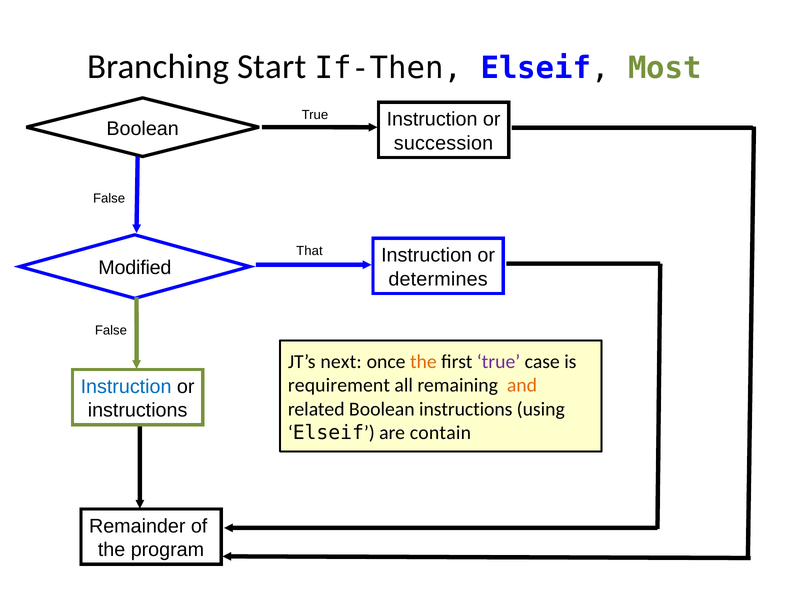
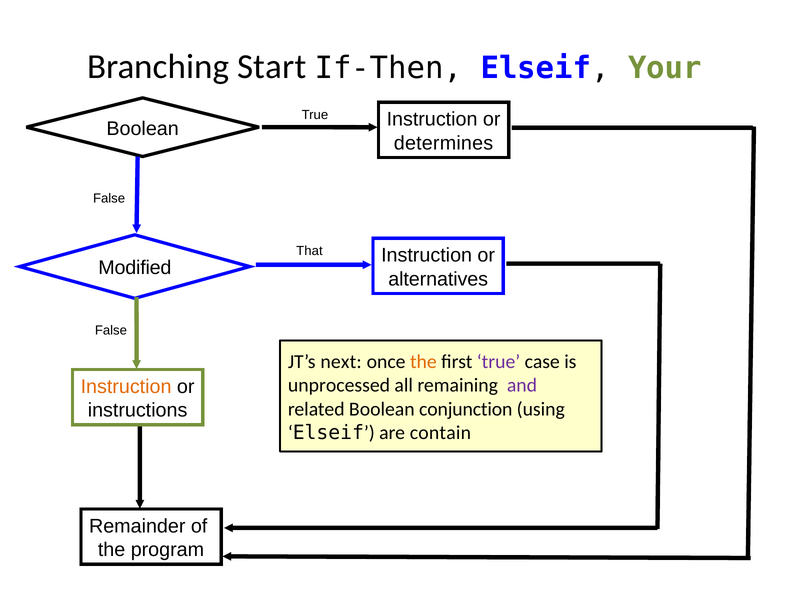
Most: Most -> Your (665, 68)
succession: succession -> determines (444, 143)
determines: determines -> alternatives (438, 279)
Instruction colour: blue -> orange (126, 386)
requirement: requirement -> unprocessed (339, 385)
and colour: orange -> purple (522, 385)
Boolean instructions: instructions -> conjunction (466, 409)
